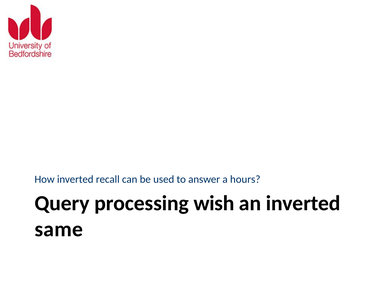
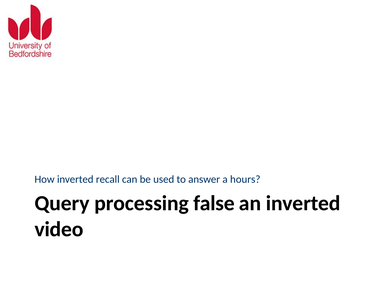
wish: wish -> false (214, 203)
same: same -> video (59, 229)
